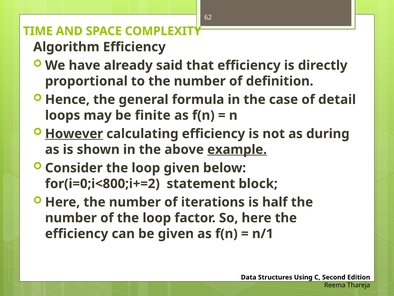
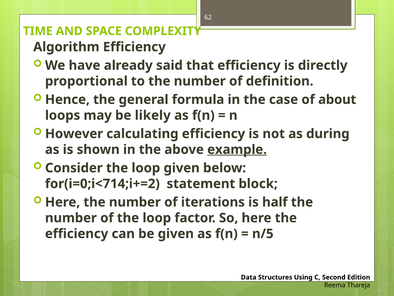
detail: detail -> about (337, 99)
finite: finite -> likely (153, 115)
However underline: present -> none (74, 134)
for(i=0;i<800;i+=2: for(i=0;i<800;i+=2 -> for(i=0;i<714;i+=2 (102, 183)
n/1: n/1 -> n/5 (263, 233)
